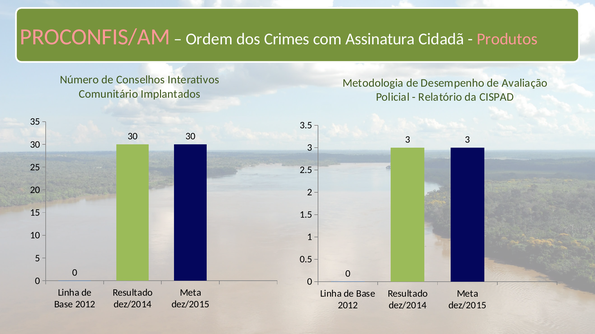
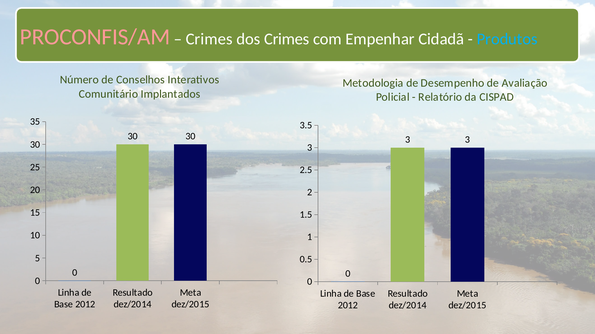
Ordem: Ordem -> Crimes (209, 39)
Assinatura: Assinatura -> Empenhar (380, 39)
Produtos colour: pink -> light blue (507, 39)
